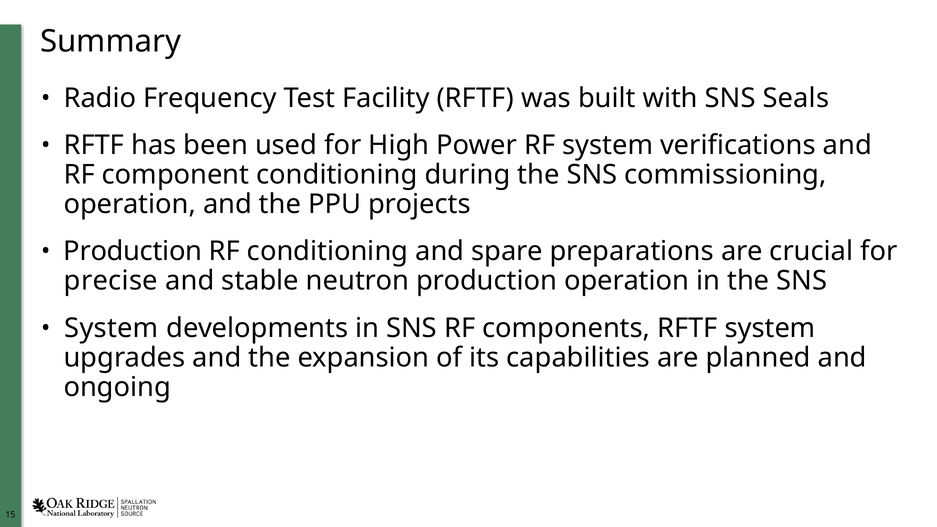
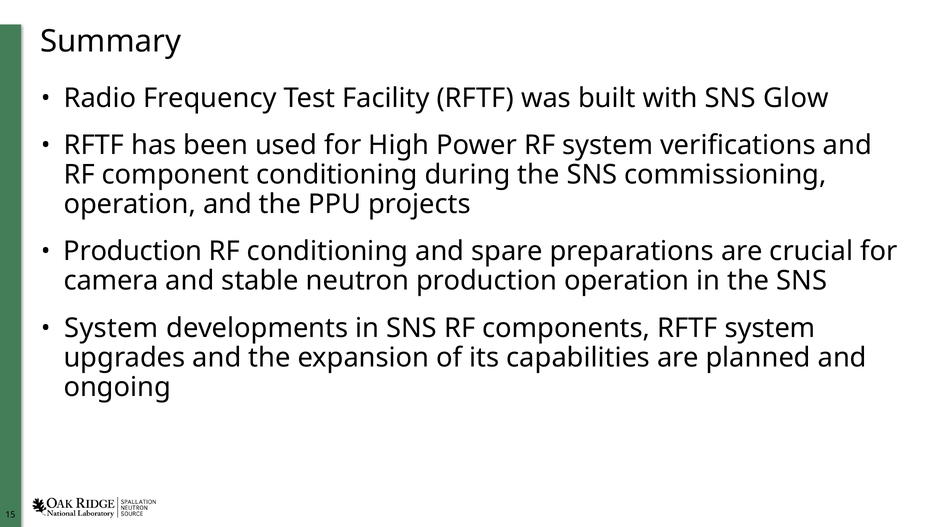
Seals: Seals -> Glow (796, 98)
precise: precise -> camera (111, 281)
